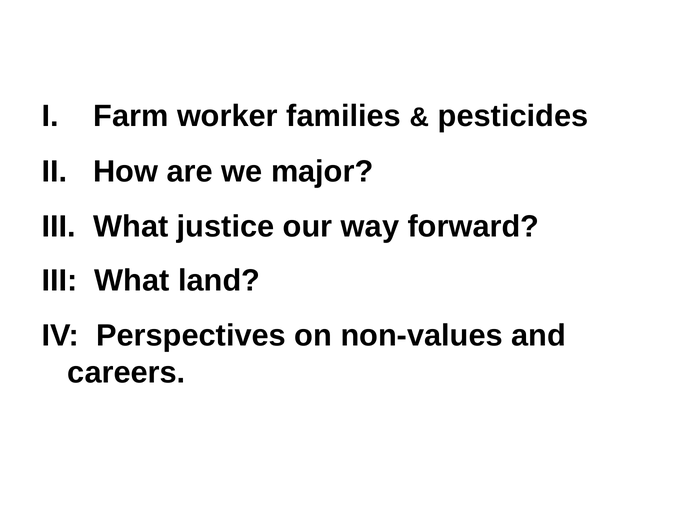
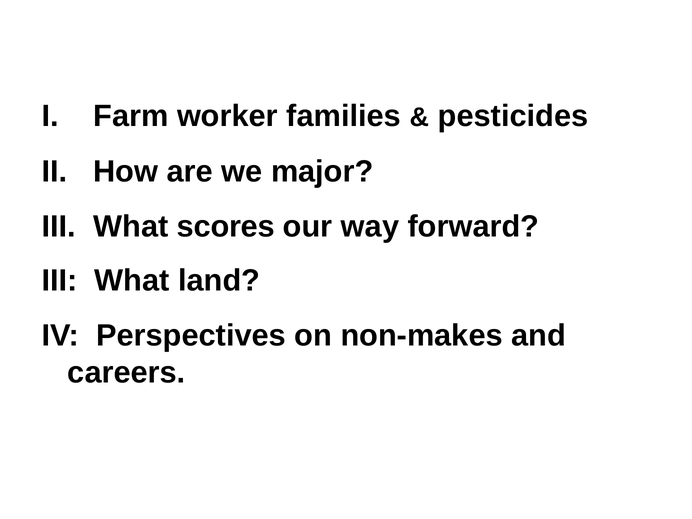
justice: justice -> scores (226, 227)
non-values: non-values -> non-makes (422, 336)
